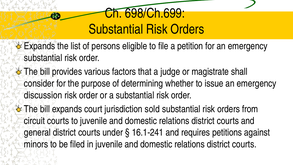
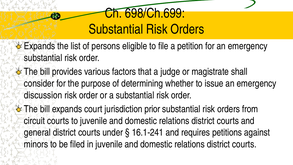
sold: sold -> prior (152, 109)
